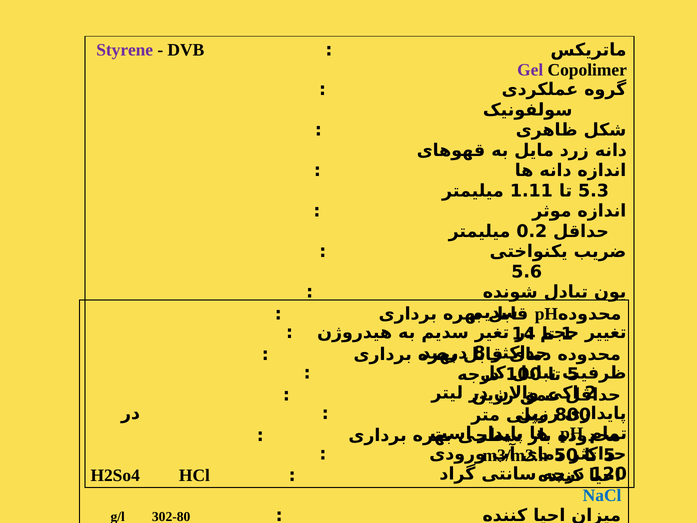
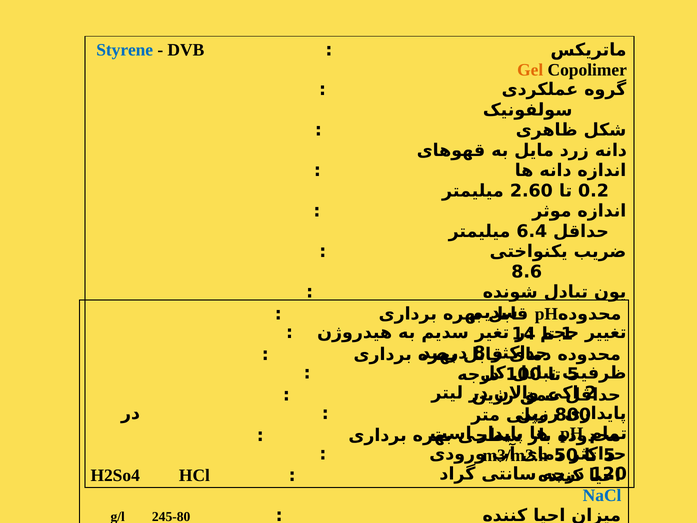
Styrene colour: purple -> blue (125, 50)
Gel colour: purple -> orange (530, 70)
1.11: 1.11 -> 2.60 (531, 191)
5.3: 5.3 -> 0.2 (594, 191)
0.2: 0.2 -> 6.4 (532, 231)
5.6: 5.6 -> 8.6 (527, 272)
302-80: 302-80 -> 245-80 (171, 516)
